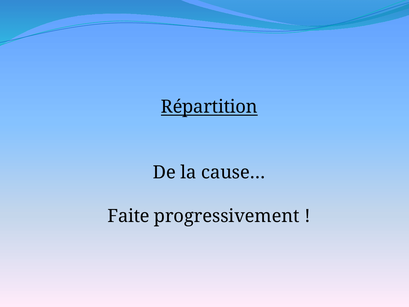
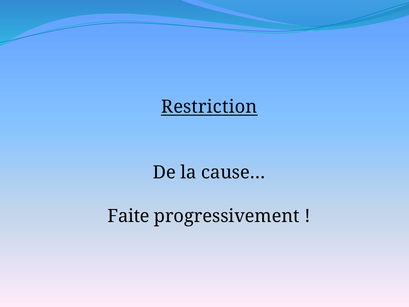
Répartition: Répartition -> Restriction (209, 107)
